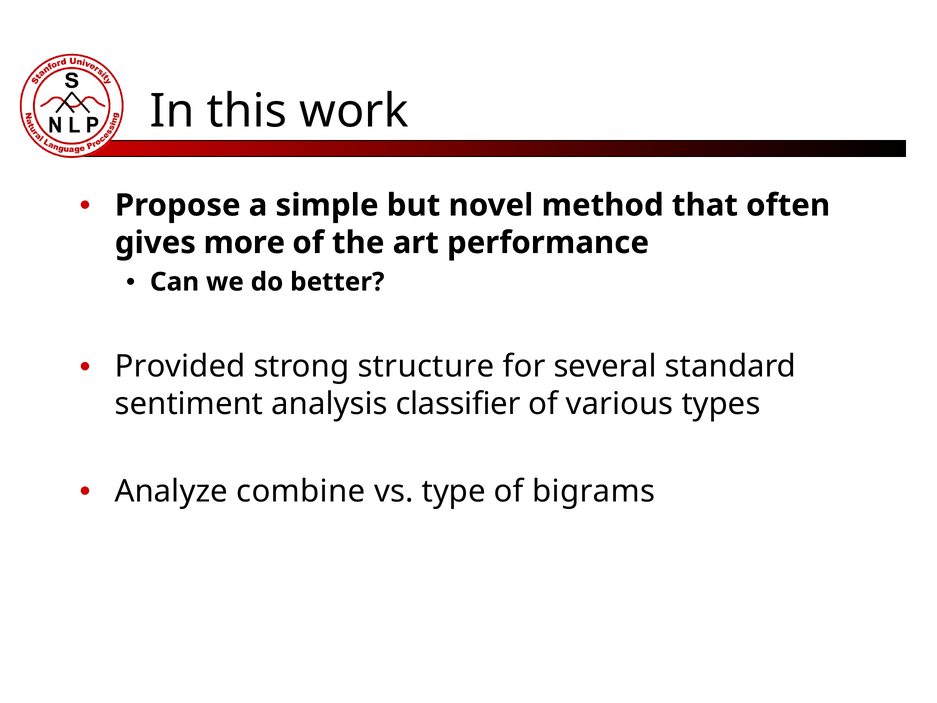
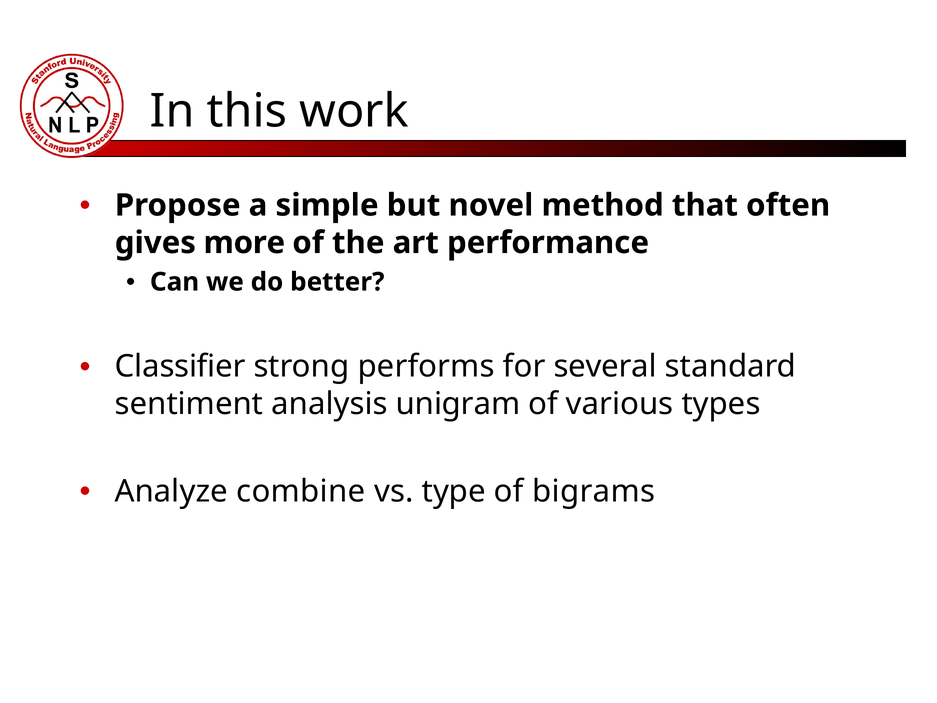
Provided: Provided -> Classifier (180, 367)
structure: structure -> performs (426, 367)
classifier: classifier -> unigram (458, 404)
